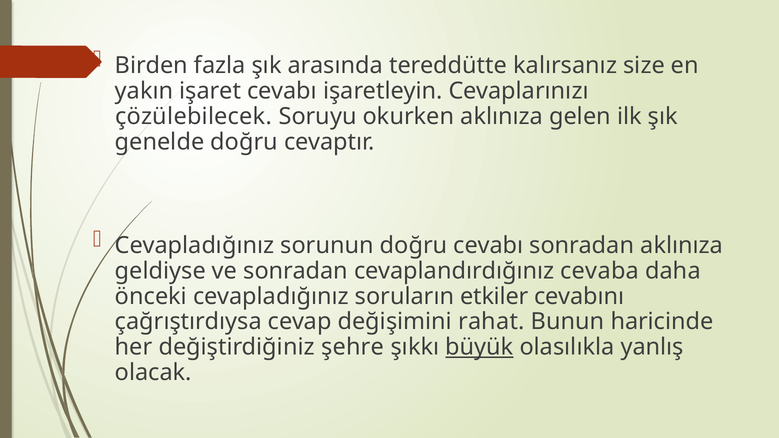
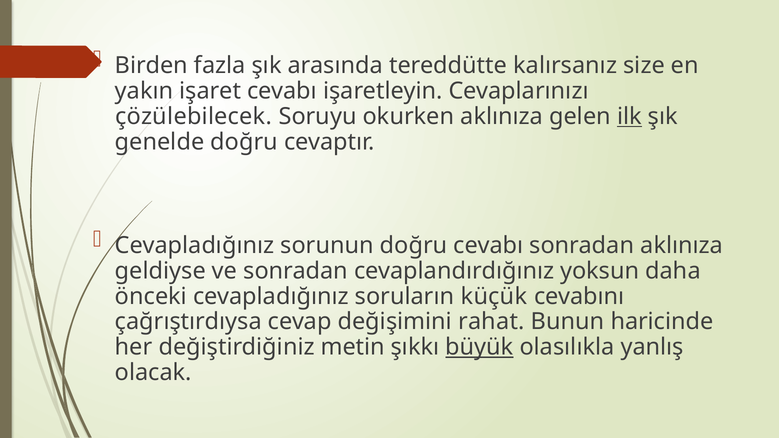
ilk underline: none -> present (629, 116)
cevaba: cevaba -> yoksun (600, 271)
etkiler: etkiler -> küçük (494, 296)
şehre: şehre -> metin (353, 347)
